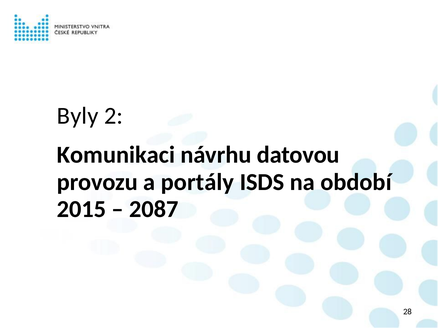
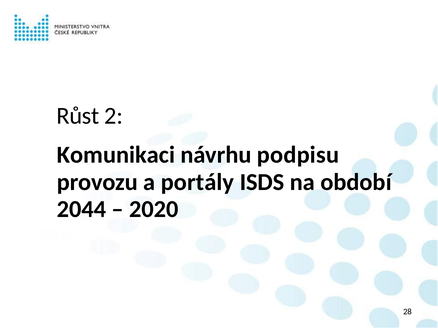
Byly: Byly -> Růst (78, 116)
datovou: datovou -> podpisu (298, 155)
2015: 2015 -> 2044 (81, 209)
2087: 2087 -> 2020 (154, 209)
